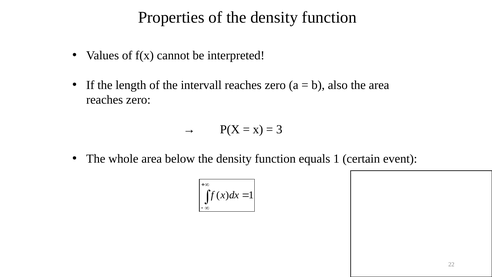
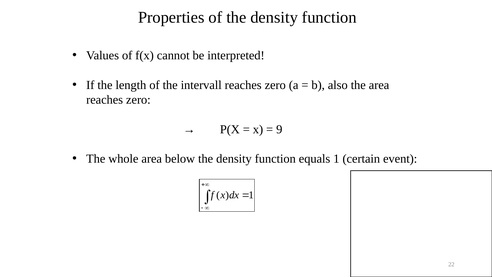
3: 3 -> 9 (279, 129)
